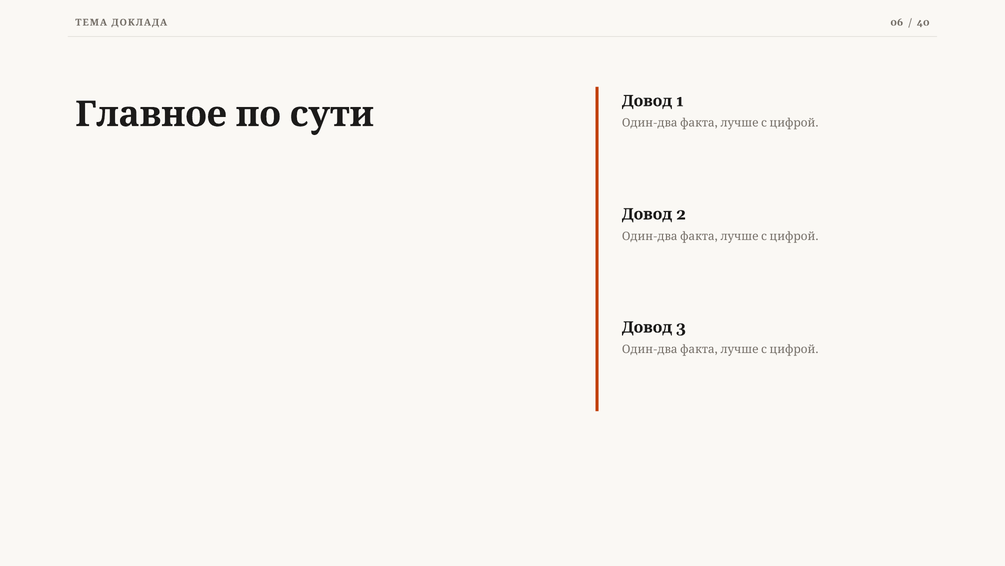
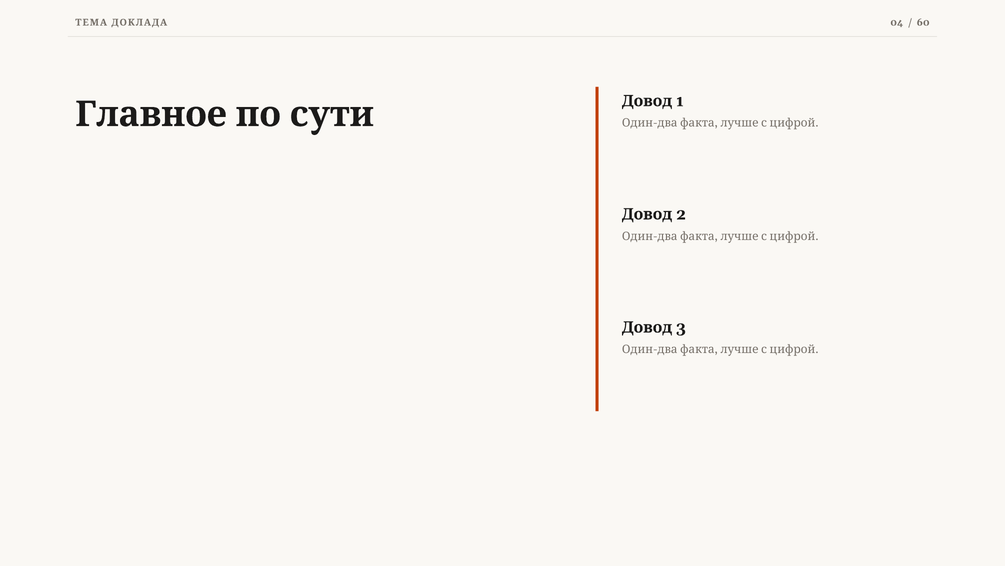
06: 06 -> 04 (897, 22)
40: 40 -> 60 (923, 22)
